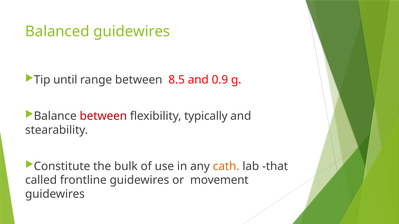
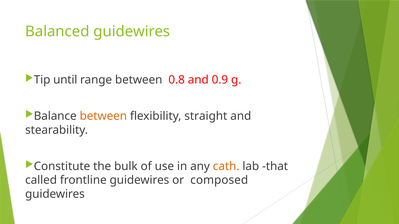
8.5: 8.5 -> 0.8 (177, 80)
between colour: red -> orange (103, 116)
typically: typically -> straight (206, 116)
movement: movement -> composed (219, 180)
